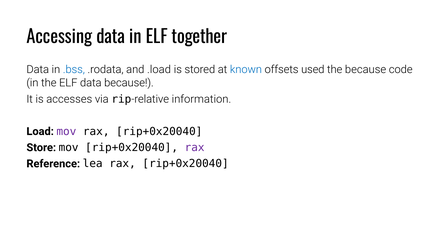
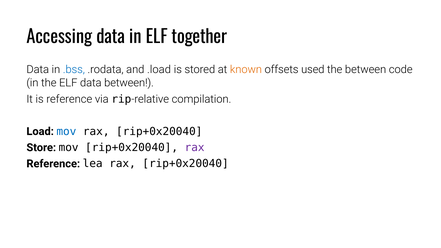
known colour: blue -> orange (246, 70)
the because: because -> between (366, 70)
data because: because -> between (129, 83)
is accesses: accesses -> reference (69, 99)
information: information -> compilation (201, 99)
mov colour: purple -> blue (66, 131)
